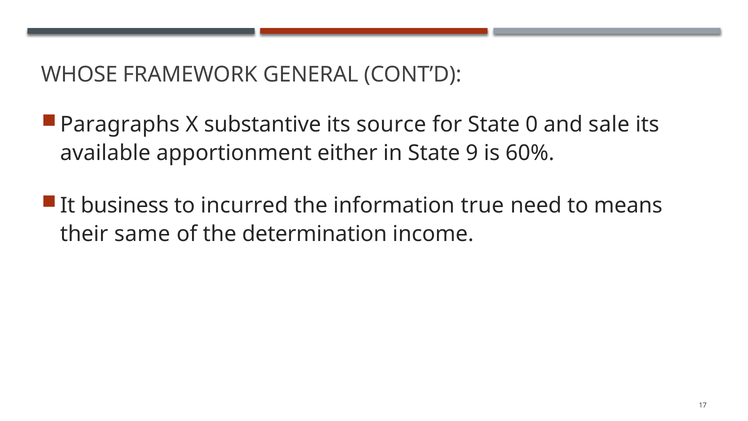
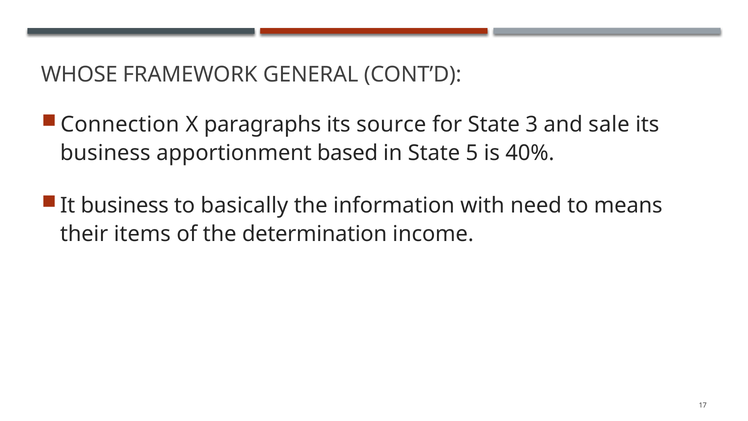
Paragraphs: Paragraphs -> Connection (120, 124)
substantive: substantive -> paragraphs (263, 124)
0: 0 -> 3 (532, 124)
available: available -> business (105, 153)
either: either -> based (348, 153)
9: 9 -> 5 (472, 153)
60%: 60% -> 40% (530, 153)
incurred: incurred -> basically (244, 205)
true: true -> with (482, 205)
same: same -> items (142, 234)
